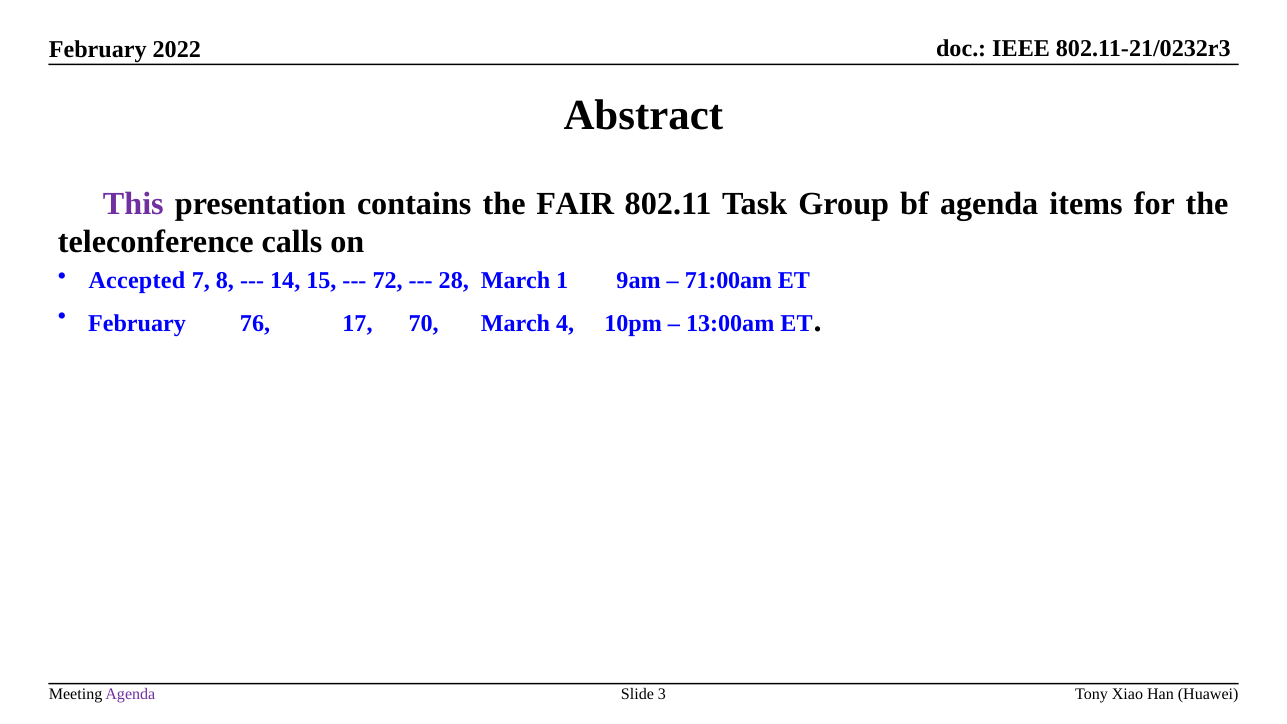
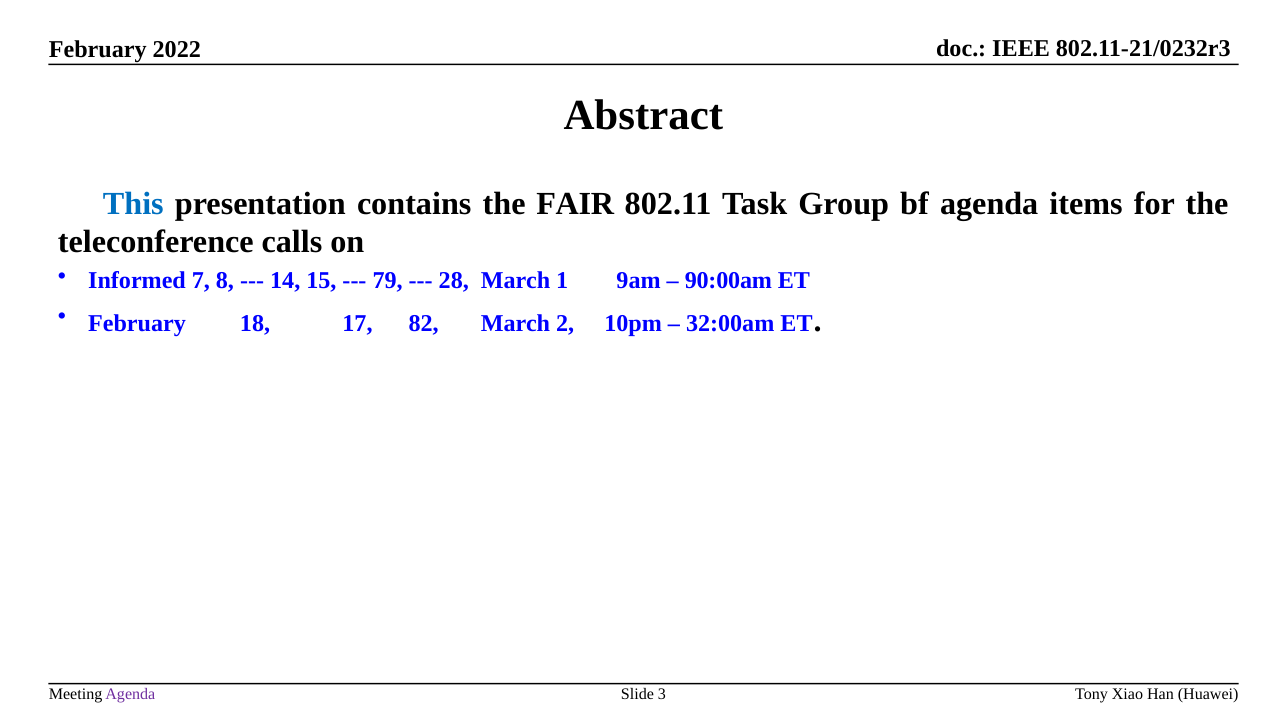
This colour: purple -> blue (133, 203)
Accepted: Accepted -> Informed (137, 280)
72: 72 -> 79 (388, 280)
71:00am: 71:00am -> 90:00am (728, 280)
76: 76 -> 18 (255, 323)
70: 70 -> 82 (424, 323)
4: 4 -> 2 (565, 323)
13:00am: 13:00am -> 32:00am (730, 323)
